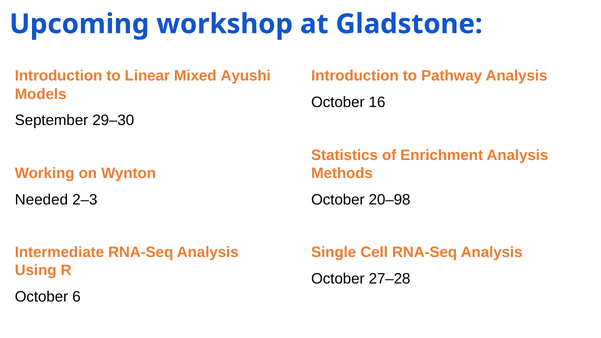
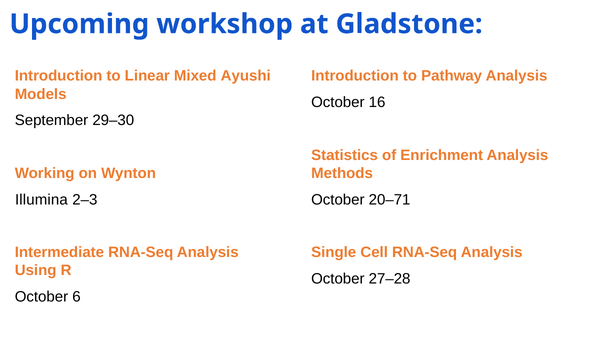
Needed: Needed -> Illumina (41, 200)
20–98: 20–98 -> 20–71 (390, 200)
